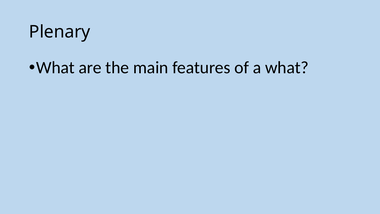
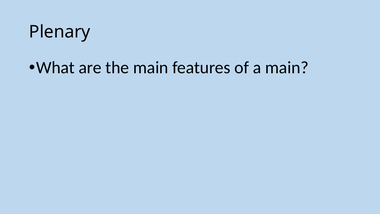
a what: what -> main (287, 68)
